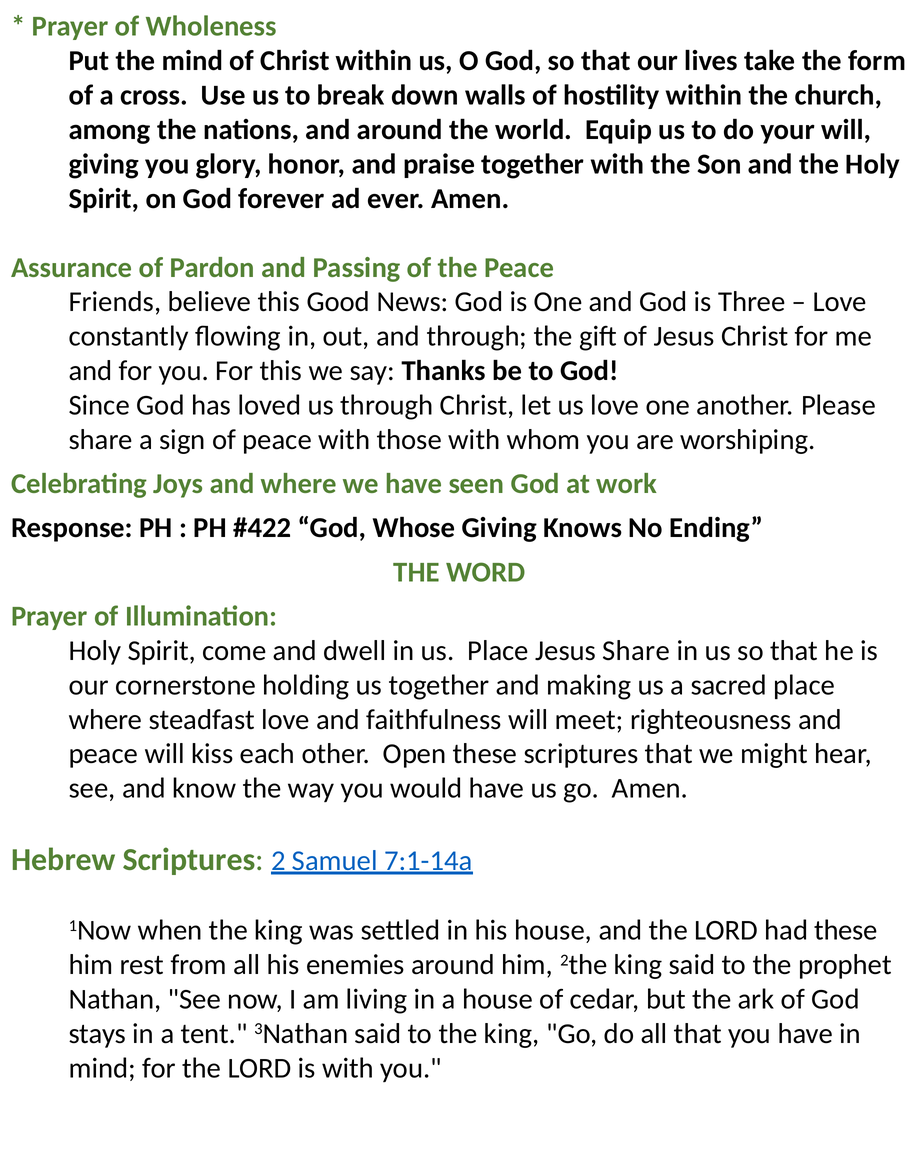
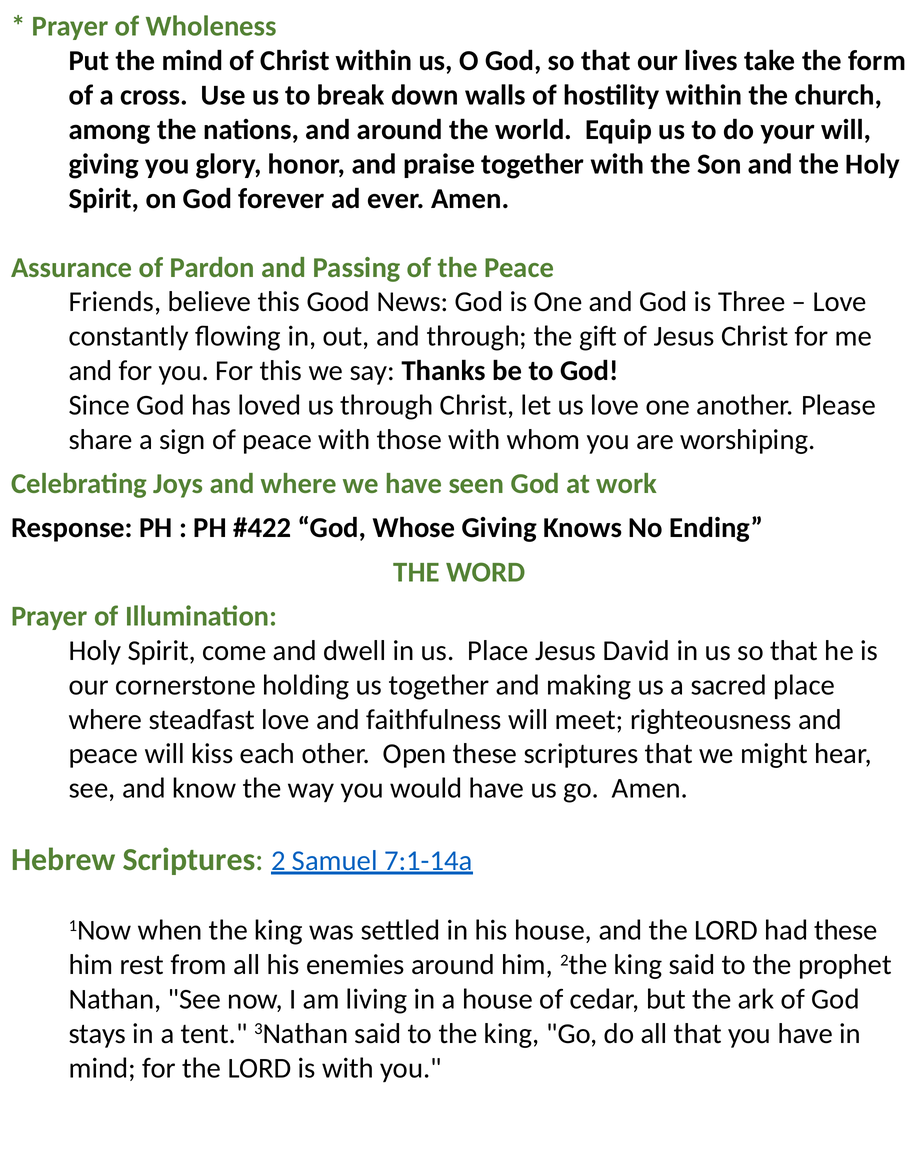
Jesus Share: Share -> David (636, 650)
